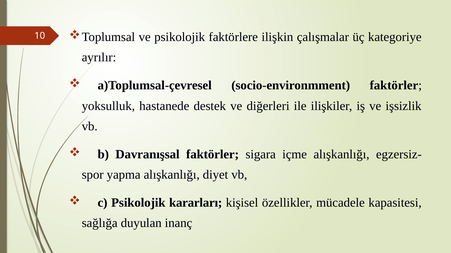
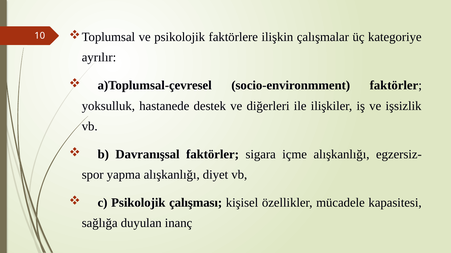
kararları: kararları -> çalışması (196, 203)
